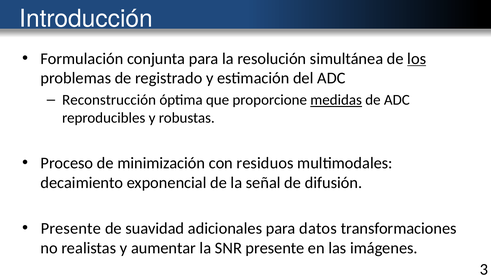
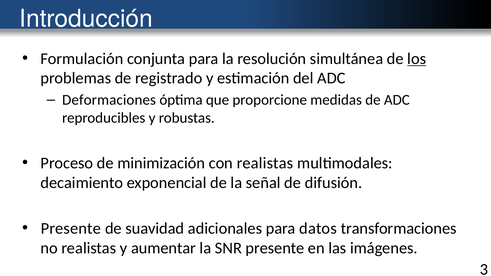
Reconstrucción: Reconstrucción -> Deformaciones (109, 100)
medidas underline: present -> none (336, 100)
con residuos: residuos -> realistas (265, 163)
